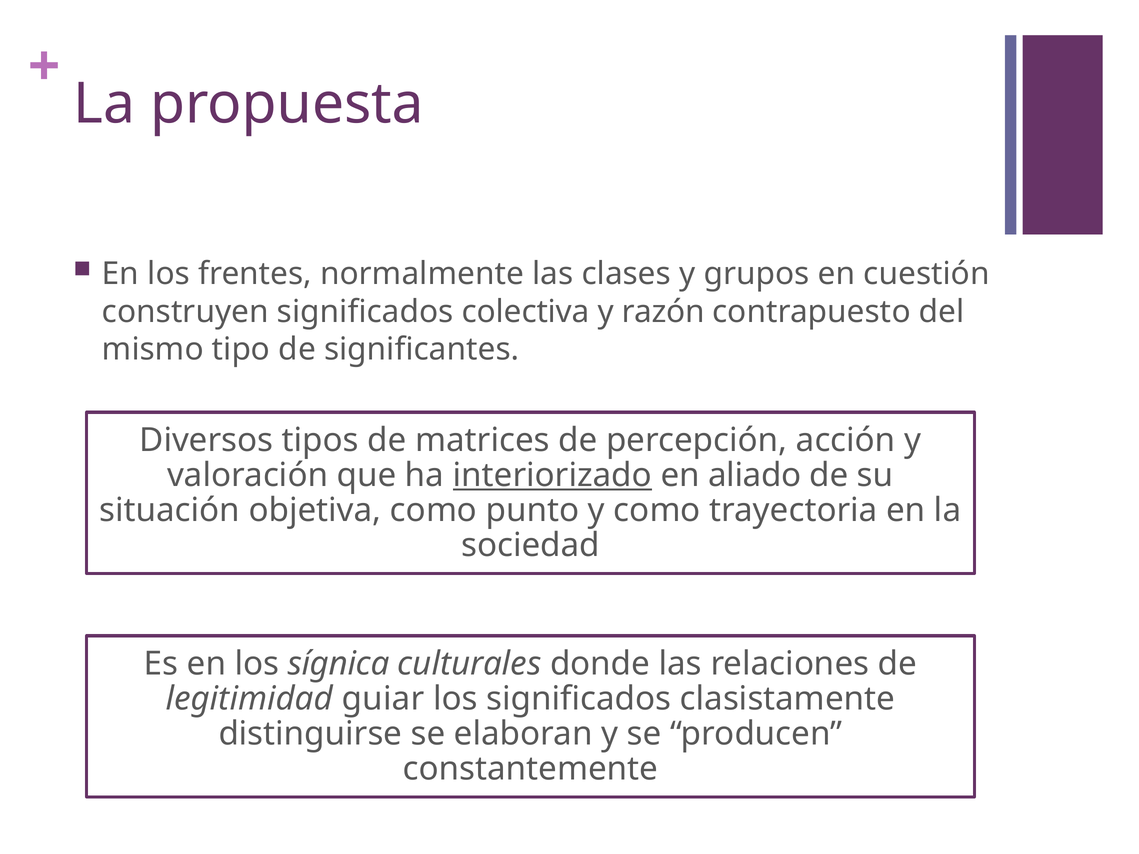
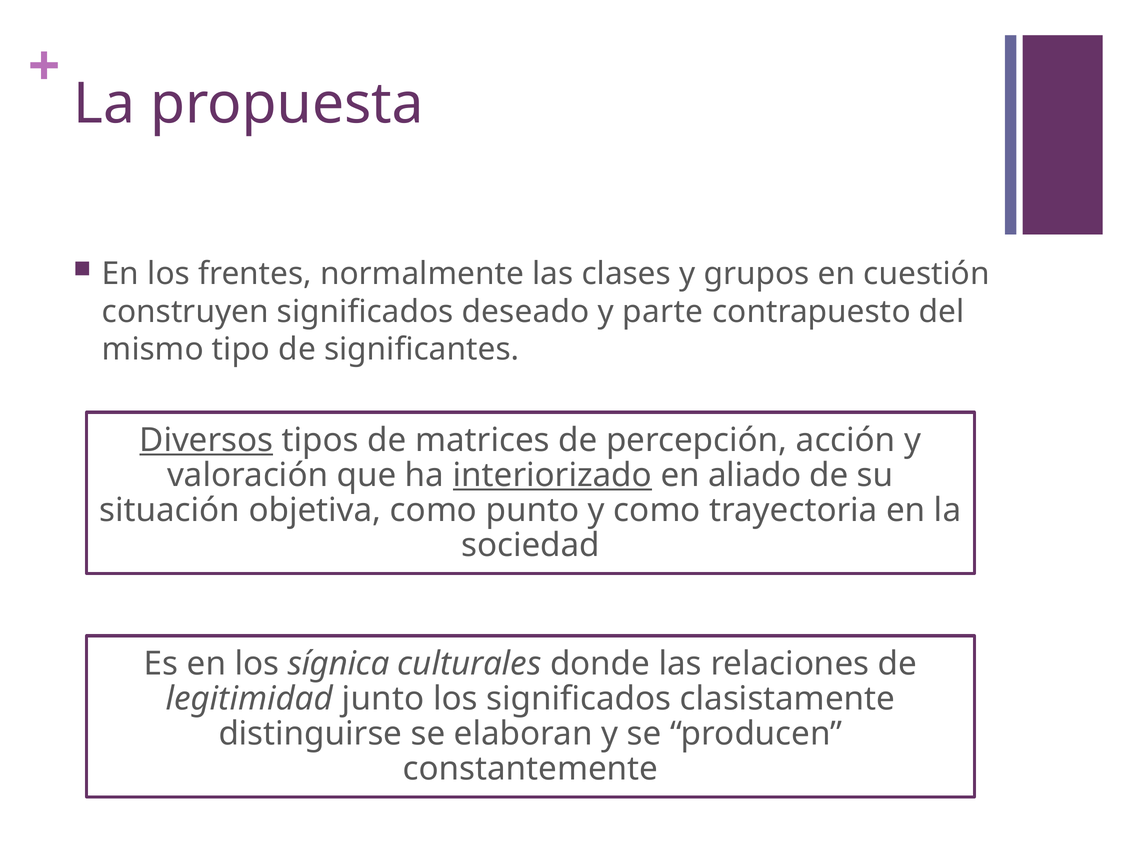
colectiva: colectiva -> deseado (525, 312)
razón: razón -> parte (663, 312)
Diversos underline: none -> present (206, 440)
guiar: guiar -> junto (383, 699)
